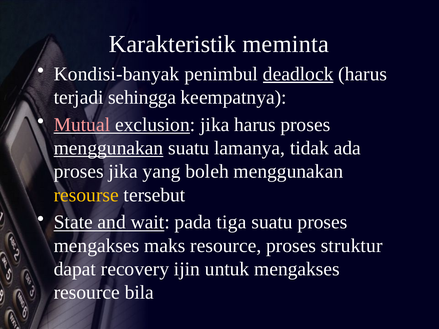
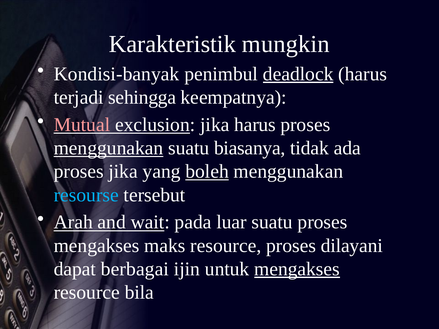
meminta: meminta -> mungkin (286, 44)
lamanya: lamanya -> biasanya (250, 148)
boleh underline: none -> present (207, 172)
resourse colour: yellow -> light blue (86, 195)
State: State -> Arah (73, 222)
tiga: tiga -> luar (232, 222)
struktur: struktur -> dilayani (352, 246)
recovery: recovery -> berbagai (135, 269)
mengakses underline: none -> present (297, 269)
